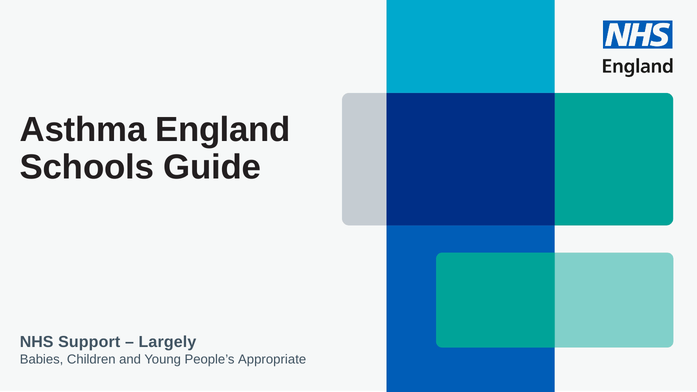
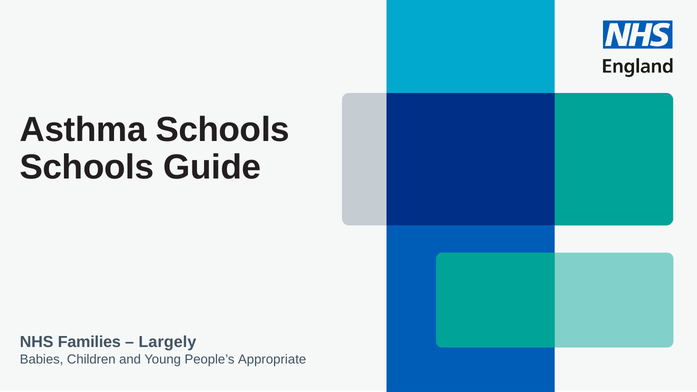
Asthma England: England -> Schools (223, 130)
Support: Support -> Families (89, 342)
